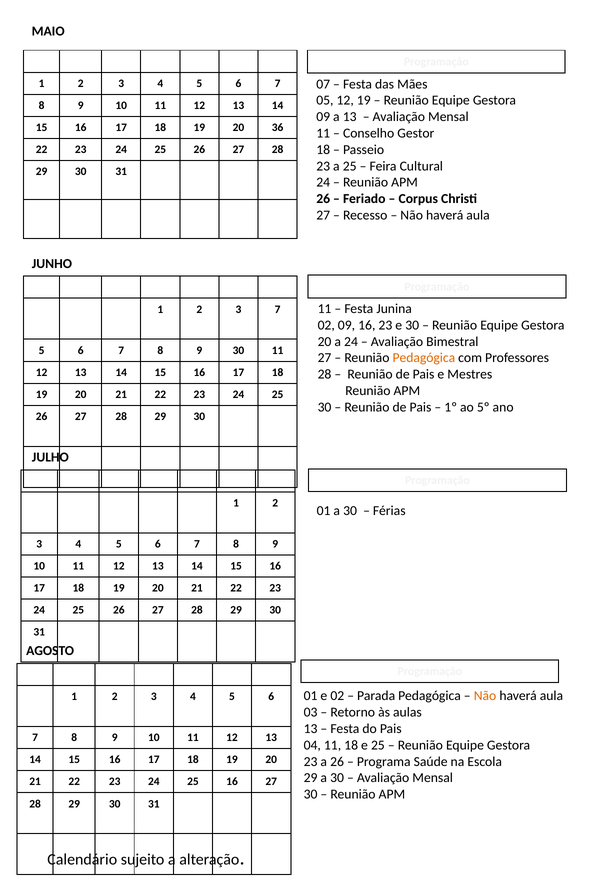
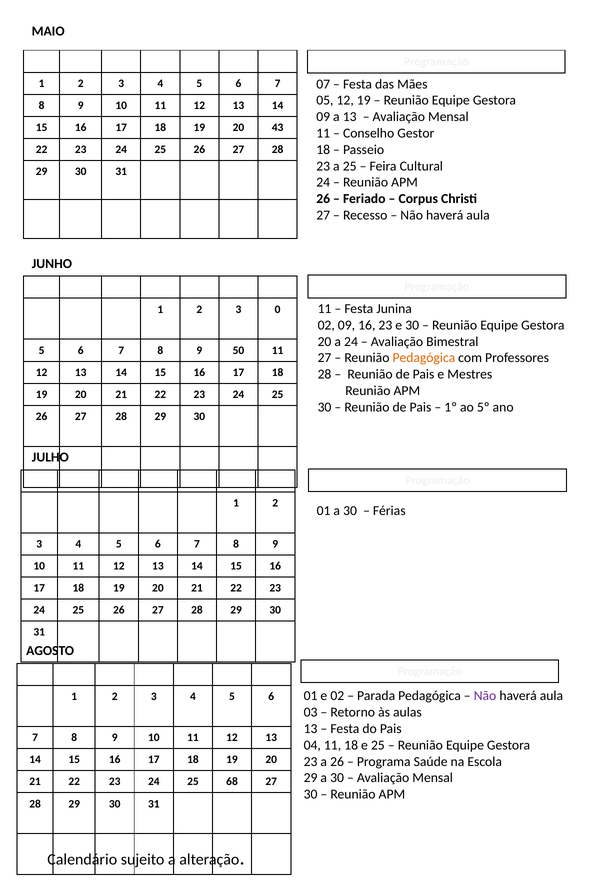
36: 36 -> 43 (278, 128)
3 7: 7 -> 0 (278, 309)
9 30: 30 -> 50 (238, 350)
Não colour: orange -> purple (485, 696)
25 16: 16 -> 68 (232, 782)
